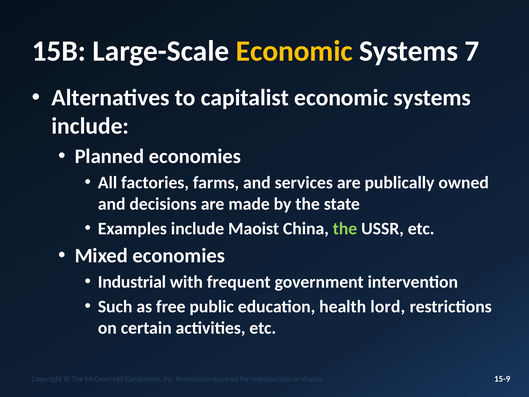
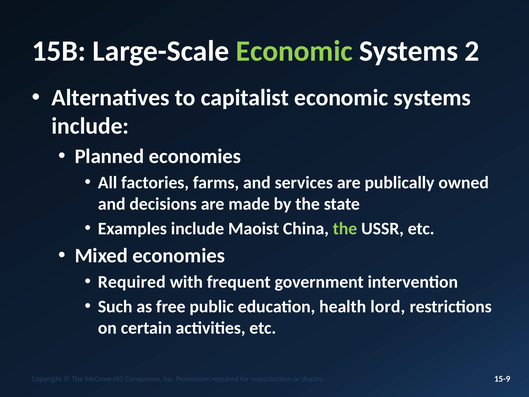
Economic colour: yellow -> light green (294, 51)
7: 7 -> 2 (472, 51)
Industrial: Industrial -> Required (132, 282)
